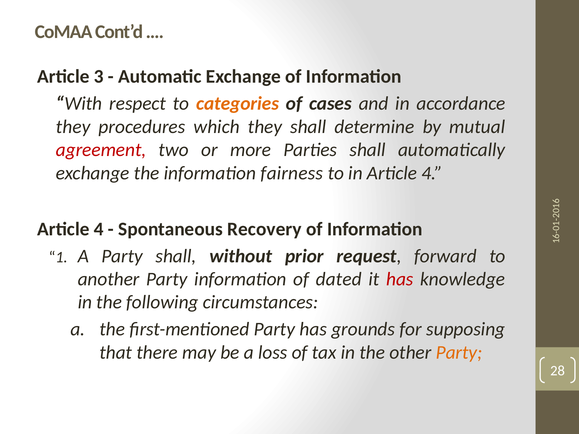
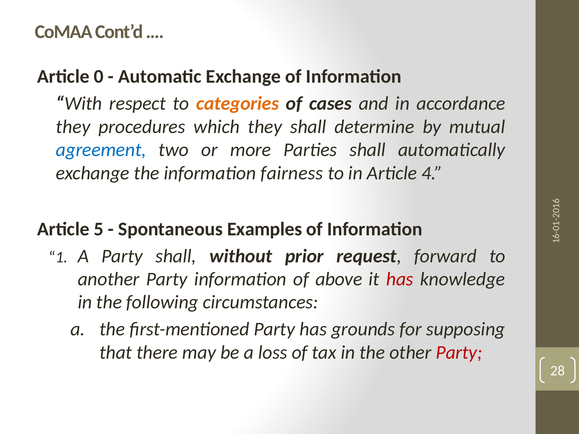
Article 3: 3 -> 0 (99, 77)
agreement colour: red -> blue (101, 150)
4: 4 -> 5 (99, 229)
Recovery: Recovery -> Examples (265, 229)
dated: dated -> above (339, 279)
Party colour: orange -> red (459, 353)
